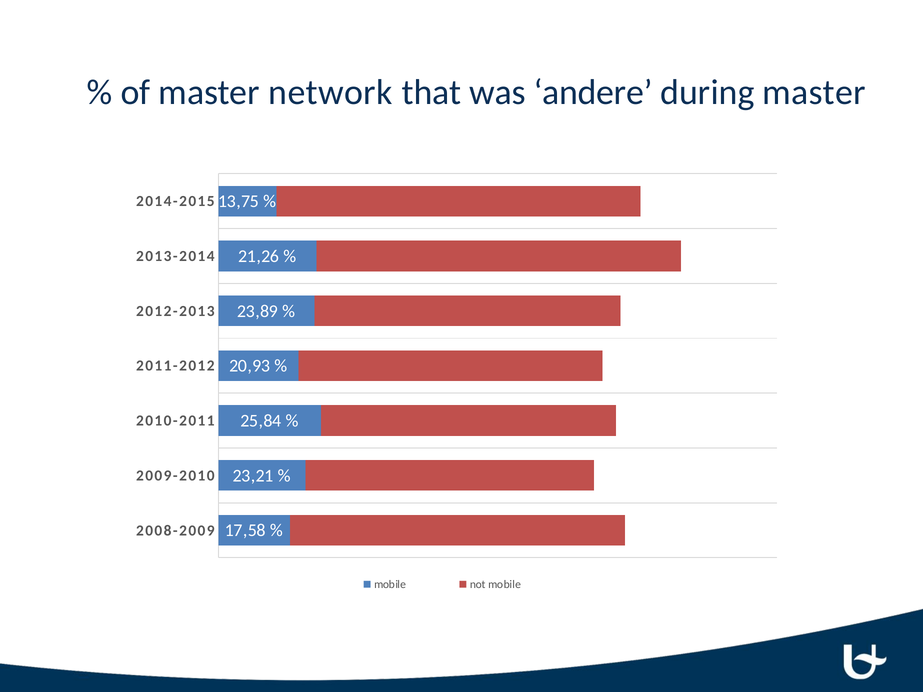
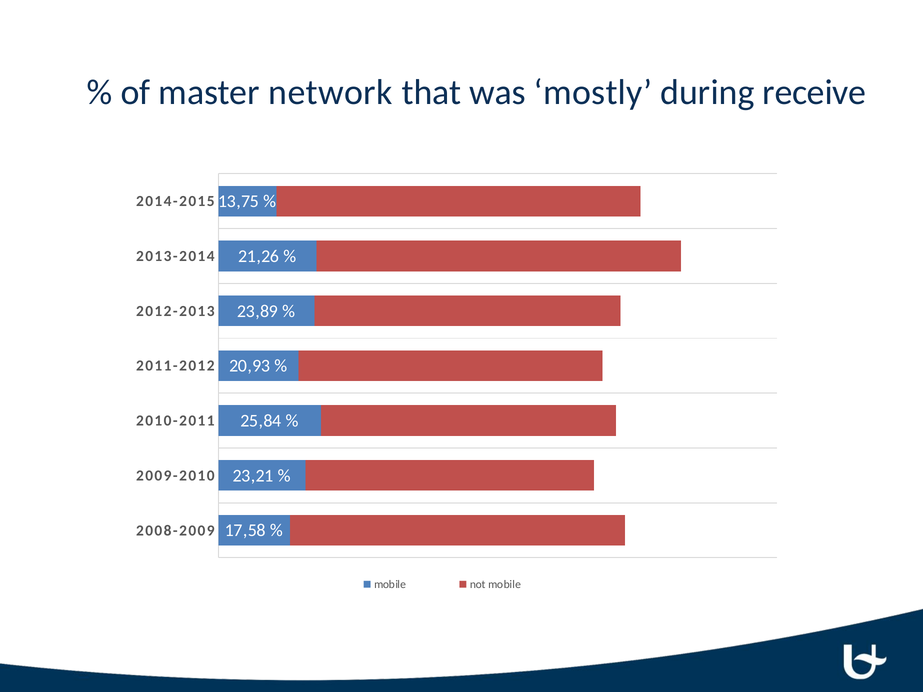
andere: andere -> mostly (593, 93)
during master: master -> receive (814, 93)
